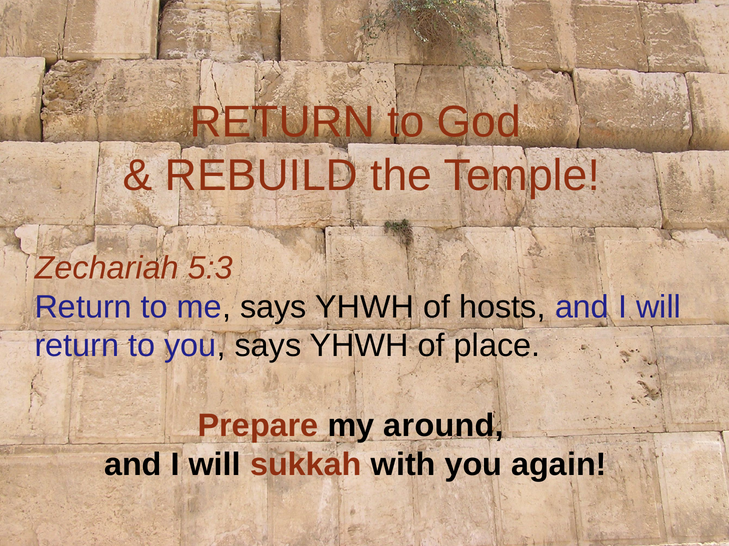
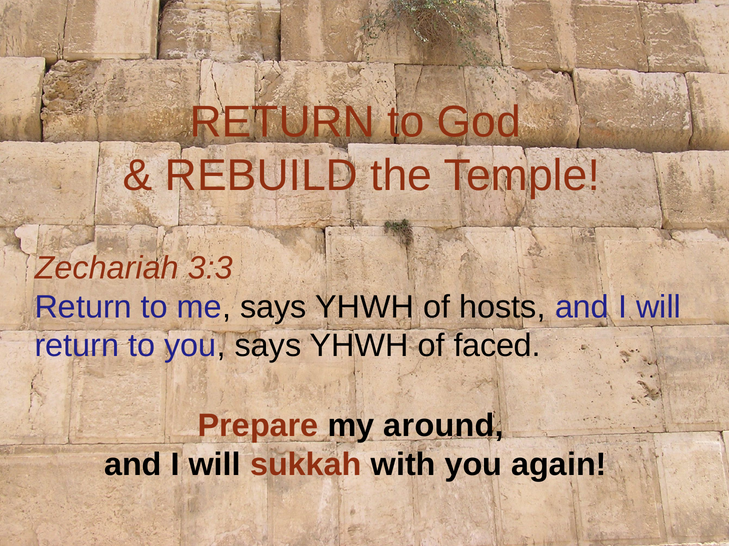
5:3: 5:3 -> 3:3 (210, 268)
place: place -> faced (497, 346)
